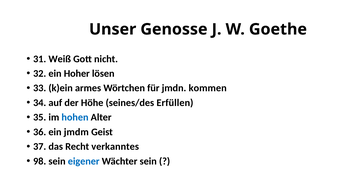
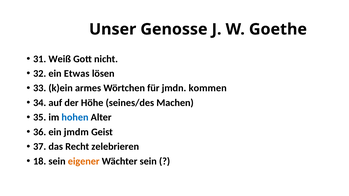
Hoher: Hoher -> Etwas (77, 74)
Erfüllen: Erfüllen -> Machen (175, 103)
verkanntes: verkanntes -> zelebrieren (115, 147)
98: 98 -> 18 (40, 161)
eigener colour: blue -> orange (84, 161)
